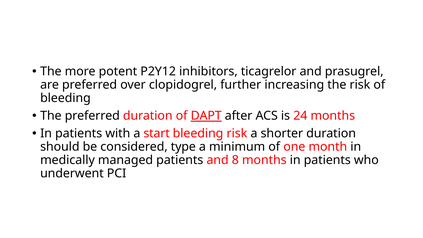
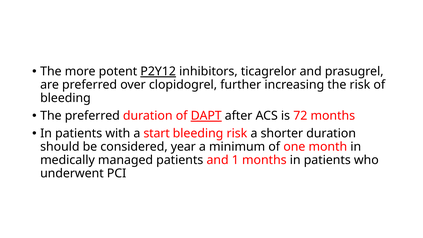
P2Y12 underline: none -> present (158, 71)
24: 24 -> 72 (300, 116)
type: type -> year (183, 147)
8: 8 -> 1 (235, 160)
